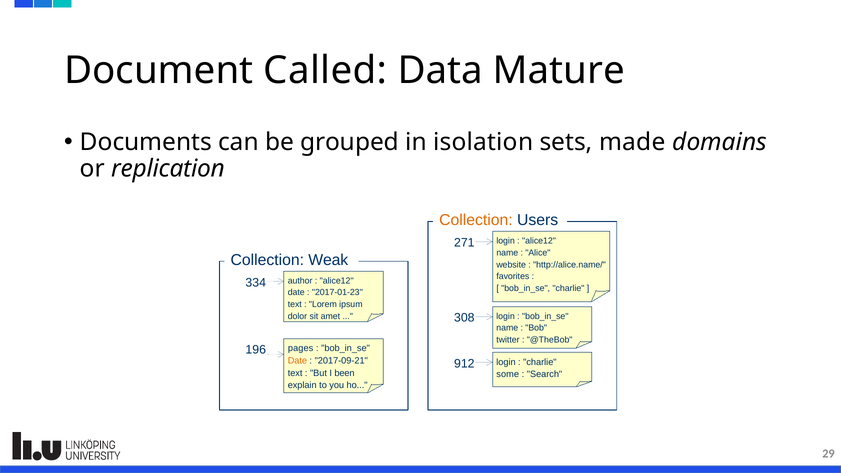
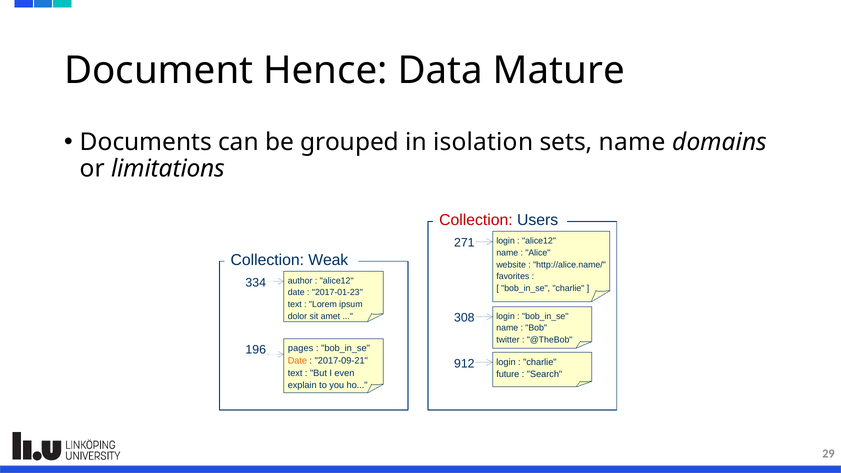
Called: Called -> Hence (325, 71)
sets made: made -> name (632, 142)
replication: replication -> limitations (168, 169)
Collection colour: orange -> red (476, 220)
been: been -> even (344, 373)
some: some -> future (508, 374)
